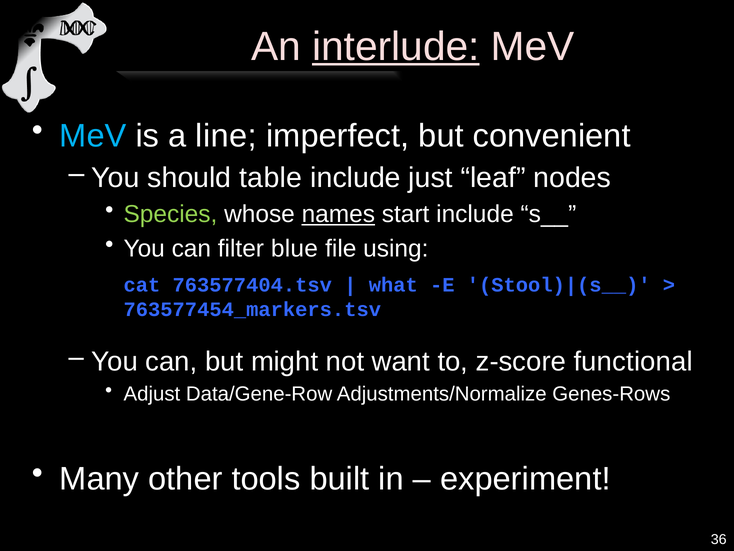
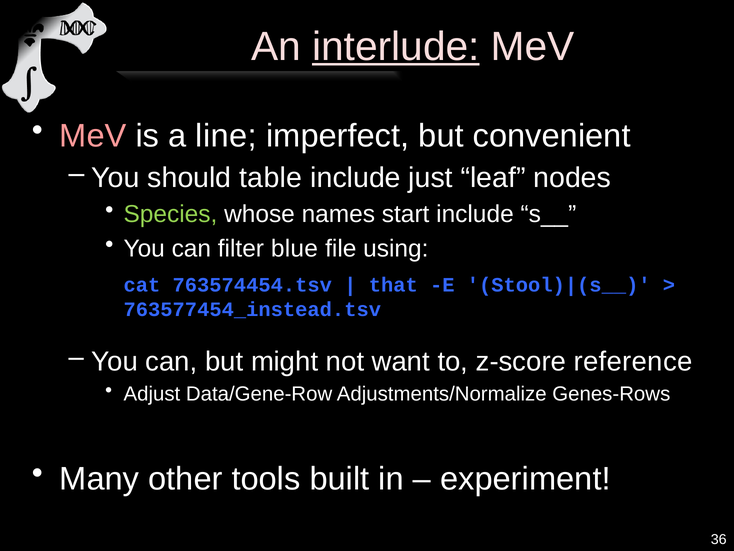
MeV colour: light blue -> pink (93, 136)
names underline: present -> none (338, 214)
763577404.tsv: 763577404.tsv -> 763574454.tsv (252, 285)
what: what -> that (393, 285)
763577454_markers.tsv: 763577454_markers.tsv -> 763577454_instead.tsv (252, 309)
functional: functional -> reference (633, 361)
